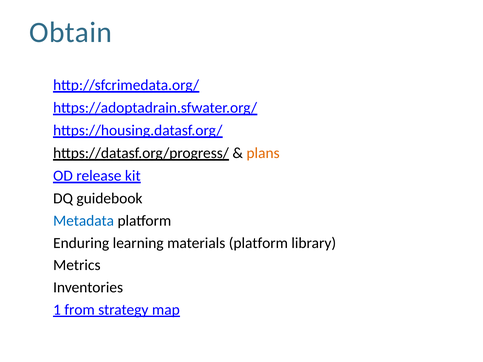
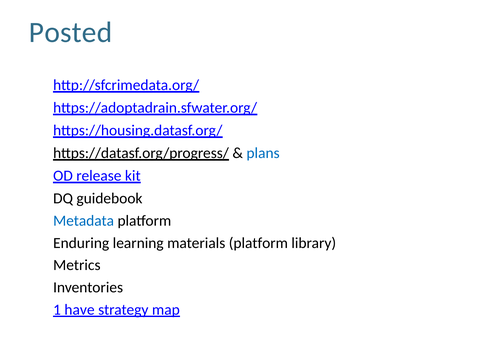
Obtain: Obtain -> Posted (71, 32)
plans colour: orange -> blue (263, 153)
from: from -> have (80, 310)
